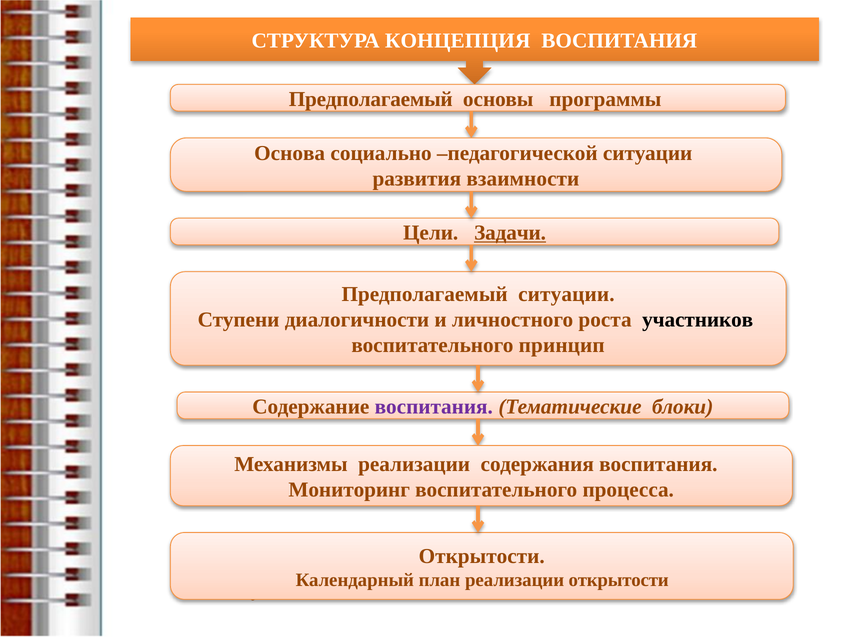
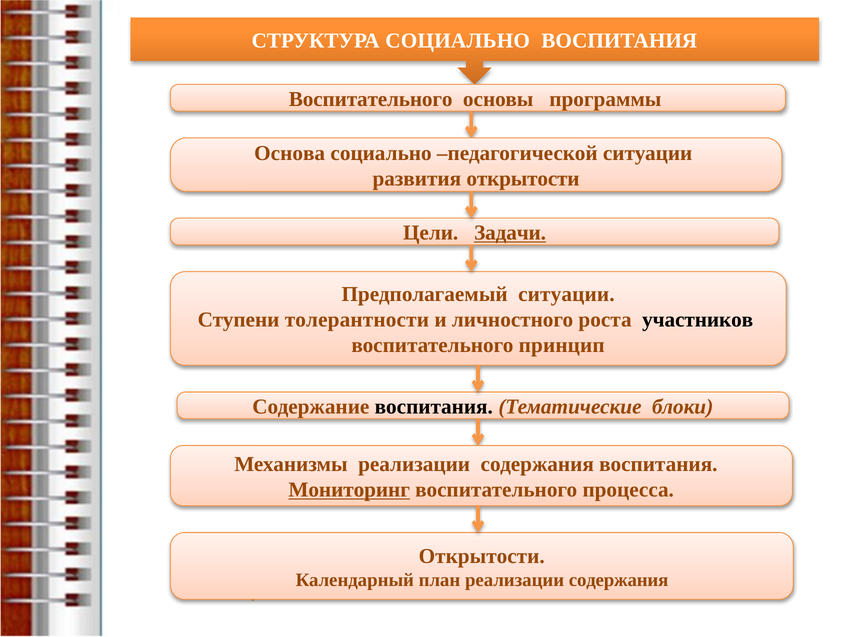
СТРУКТУРА КОНЦЕПЦИЯ: КОНЦЕПЦИЯ -> СОЦИАЛЬНО (458, 41)
Предполагаемый: Предполагаемый -> Воспитательного (371, 99)
развития взаимности: взаимности -> открытости (523, 179)
диалогичности: диалогичности -> толерантности (357, 320)
воспитания colour: purple -> black (434, 407)
Мониторинг underline: none -> present (349, 490)
план реализации открытости: открытости -> содержания (619, 580)
